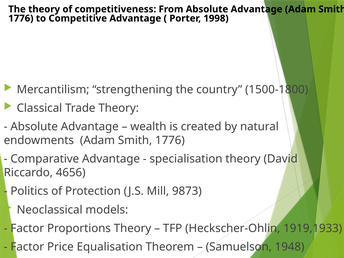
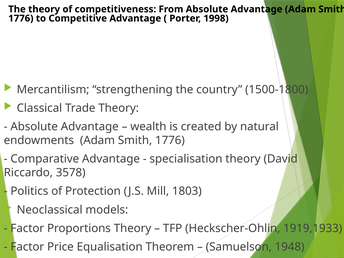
4656: 4656 -> 3578 (71, 173)
9873: 9873 -> 1803 (187, 191)
